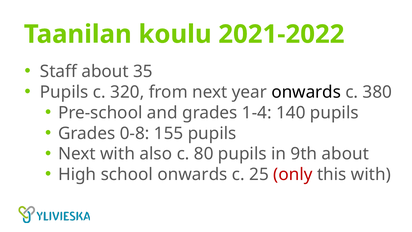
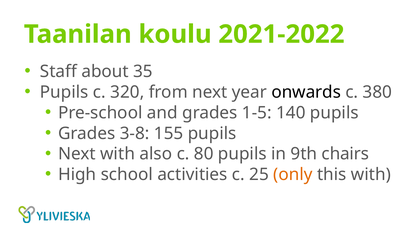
1-4: 1-4 -> 1-5 (257, 113)
0-8: 0-8 -> 3-8 (135, 133)
9th about: about -> chairs (345, 154)
school onwards: onwards -> activities (192, 174)
only colour: red -> orange (293, 174)
